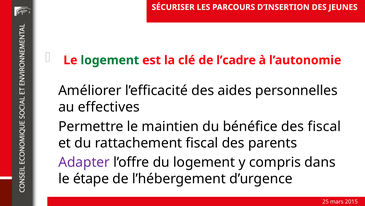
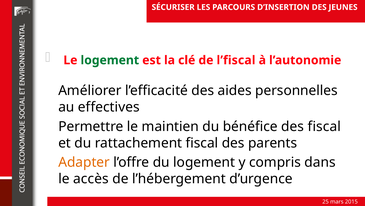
l’cadre: l’cadre -> l’fiscal (236, 60)
Adapter colour: purple -> orange (84, 162)
étape: étape -> accès (91, 178)
